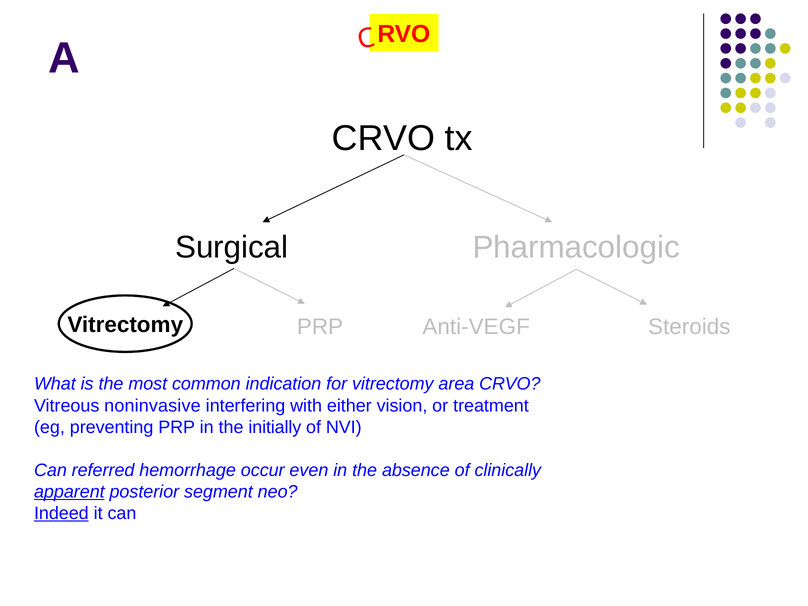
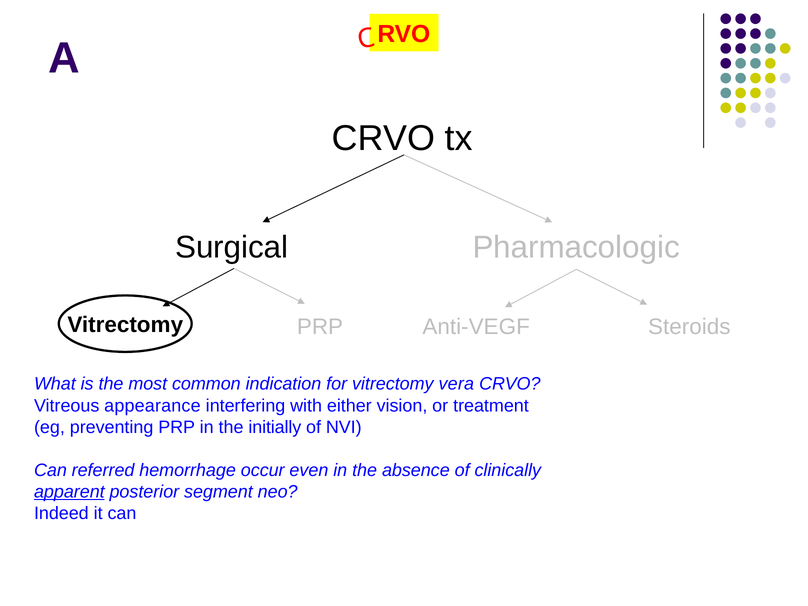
area: area -> vera (456, 384)
noninvasive: noninvasive -> appearance (152, 406)
Indeed underline: present -> none (61, 513)
